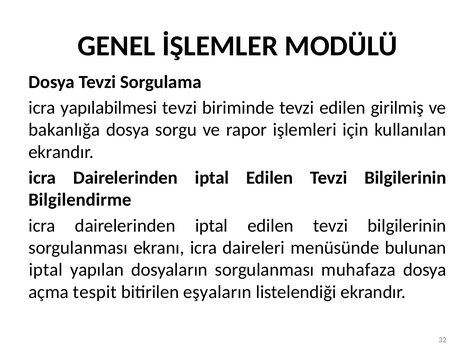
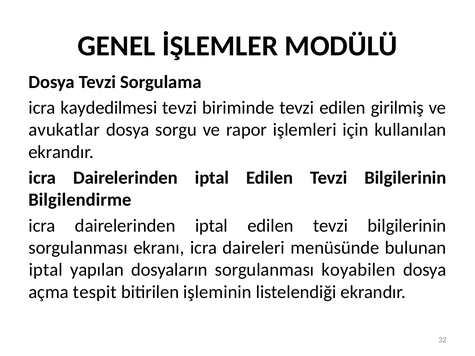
yapılabilmesi: yapılabilmesi -> kaydedilmesi (109, 108)
bakanlığa: bakanlığa -> avukatlar (64, 130)
muhafaza: muhafaza -> koyabilen (358, 270)
eşyaların: eşyaların -> işleminin (217, 292)
